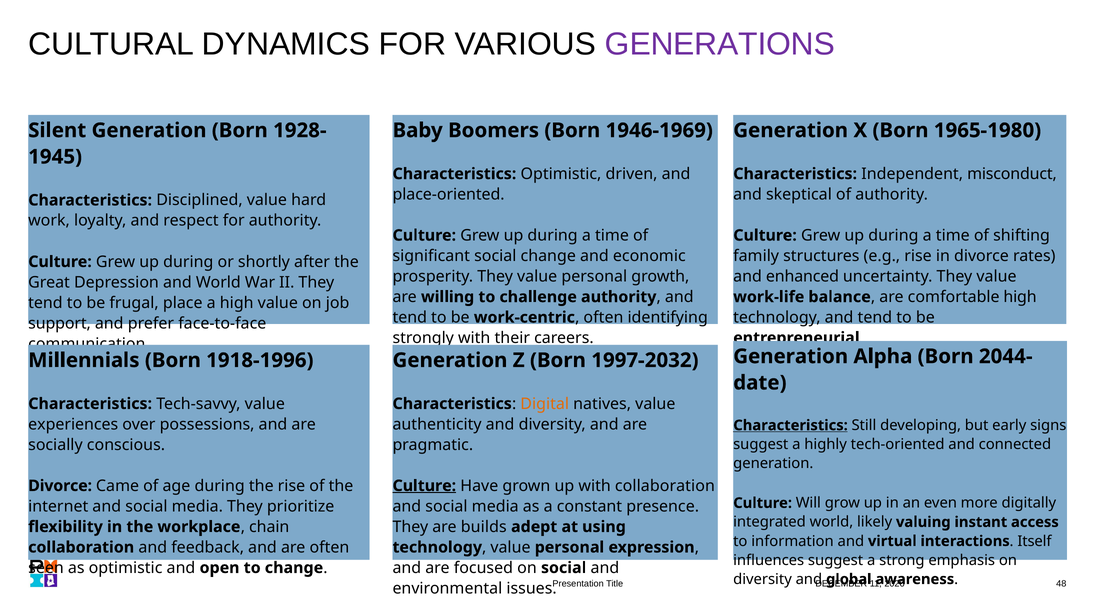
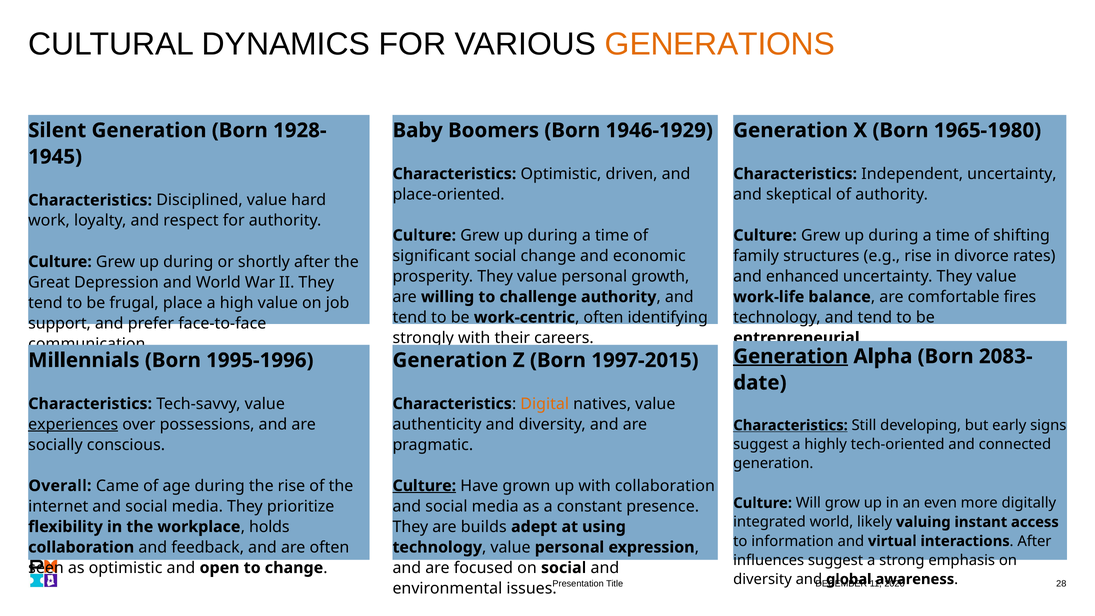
GENERATIONS colour: purple -> orange (720, 44)
1946-1969: 1946-1969 -> 1946-1929 (659, 130)
Independent misconduct: misconduct -> uncertainty (1012, 174)
comfortable high: high -> fires (1020, 297)
Generation underline: none -> present (791, 356)
2044-: 2044- -> 2083- (1006, 356)
1918-1996: 1918-1996 -> 1995-1996 (260, 360)
1997-2032: 1997-2032 -> 1997-2015 (645, 360)
experiences underline: none -> present (73, 424)
Divorce: Divorce -> Overall (60, 486)
chain: chain -> holds (269, 527)
interactions Itself: Itself -> After (1034, 541)
48: 48 -> 28 (1061, 584)
